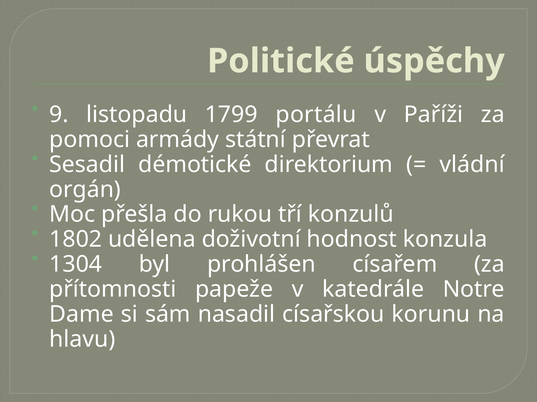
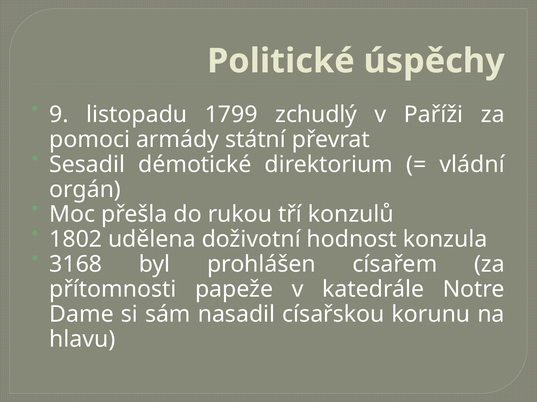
portálu: portálu -> zchudlý (316, 115)
1304: 1304 -> 3168 (76, 265)
